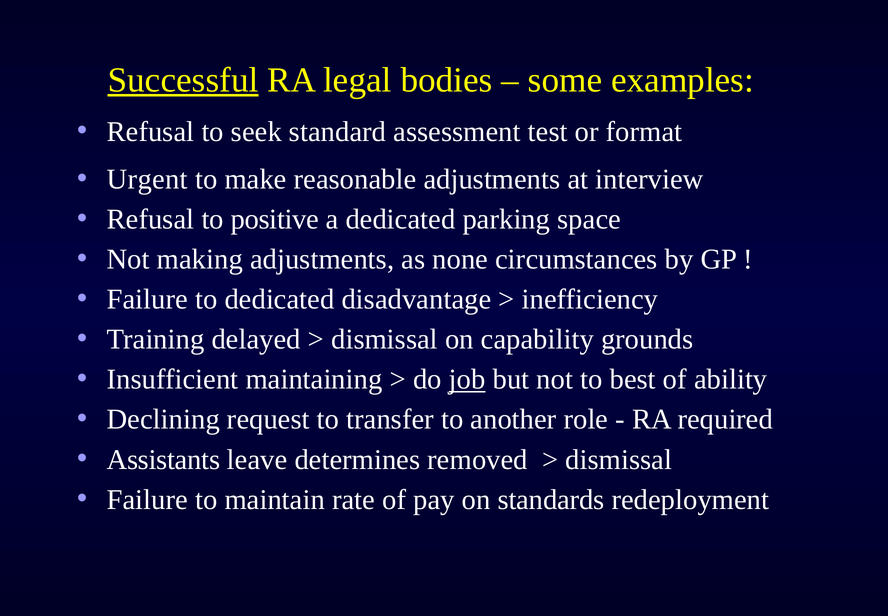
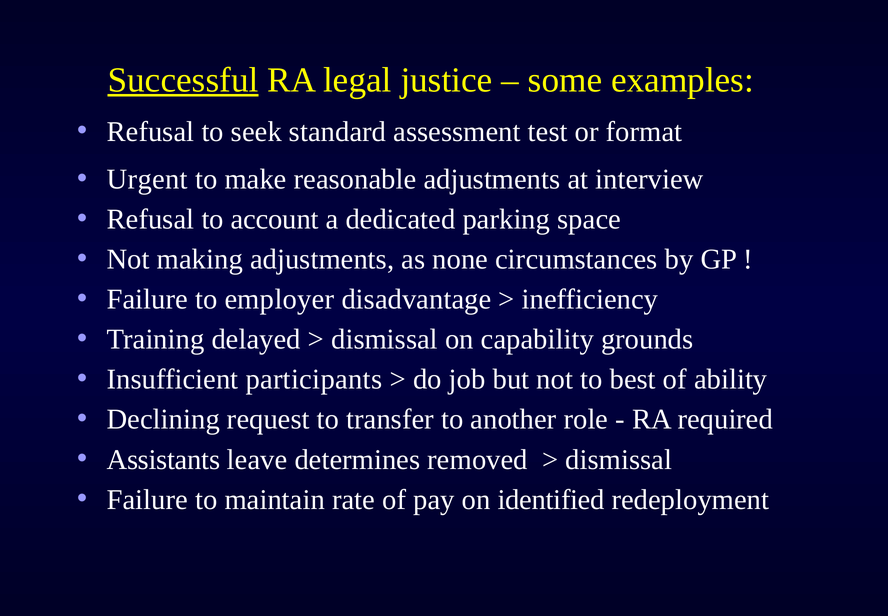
bodies: bodies -> justice (447, 80)
positive: positive -> account (275, 219)
to dedicated: dedicated -> employer (279, 299)
maintaining: maintaining -> participants (314, 380)
job underline: present -> none (467, 380)
standards: standards -> identified (551, 500)
